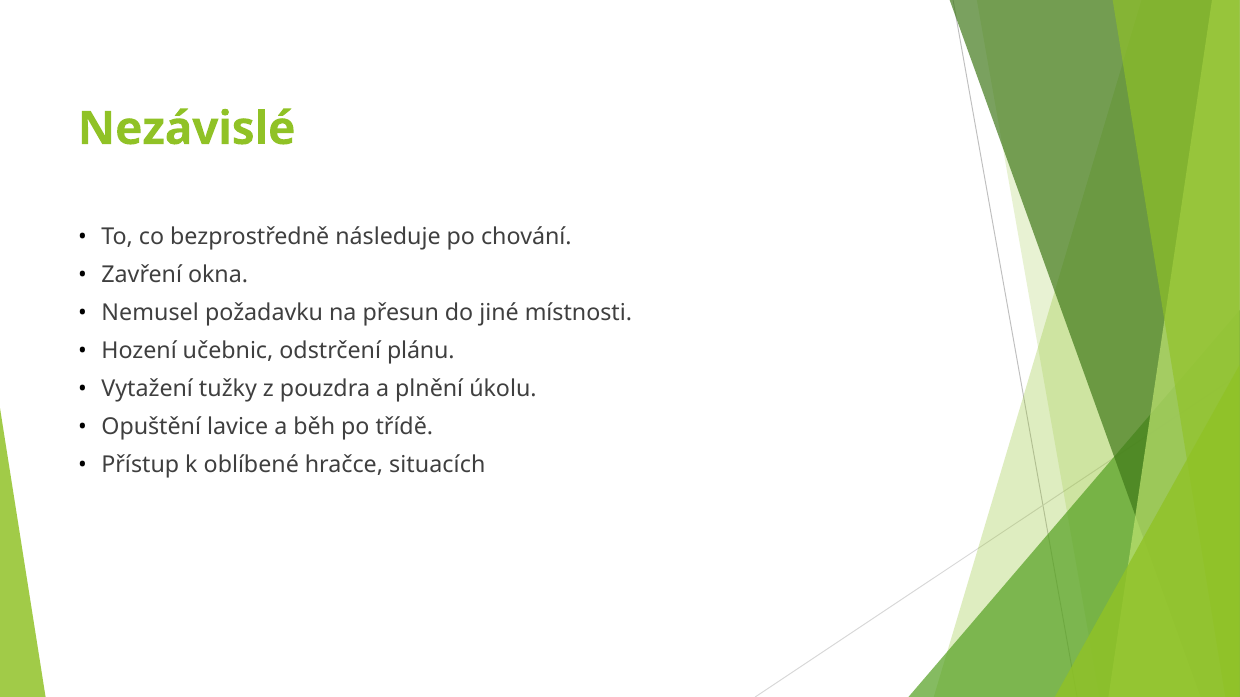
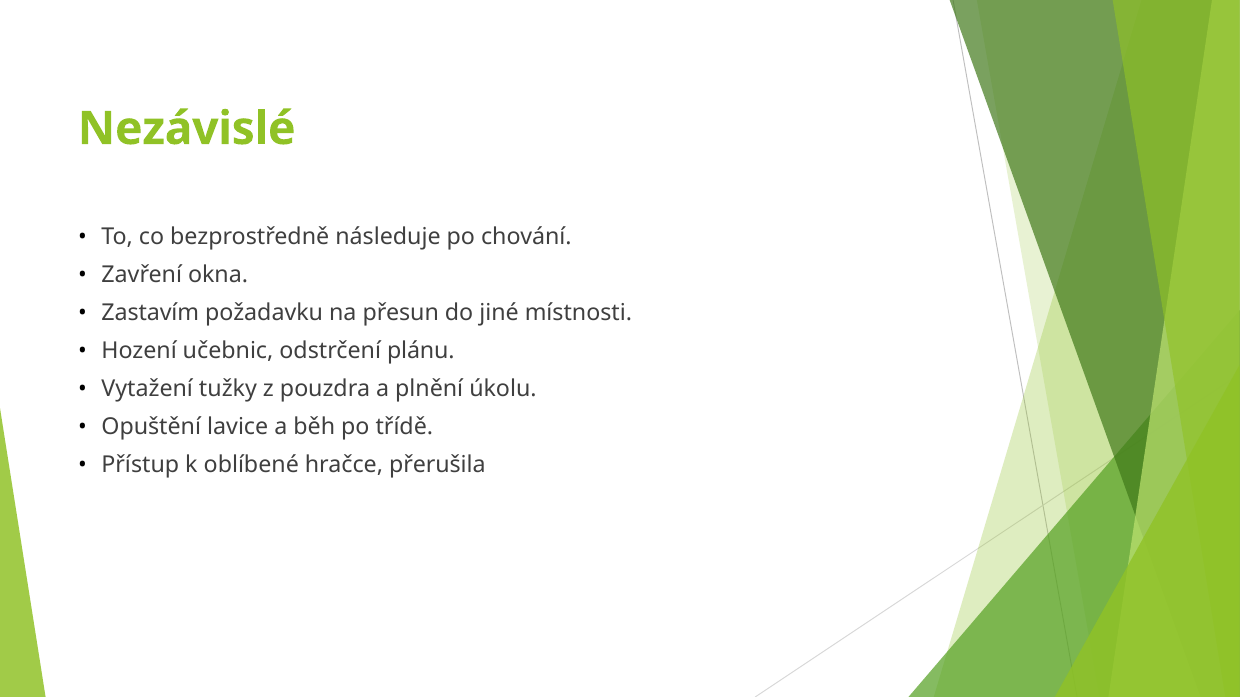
Nemusel: Nemusel -> Zastavím (150, 313)
situacích: situacích -> přerušila (437, 465)
